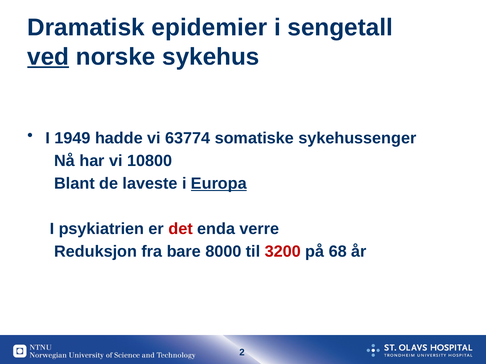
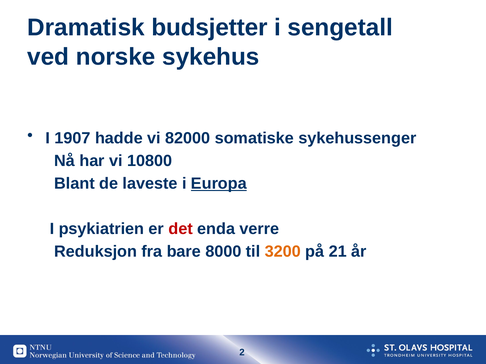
epidemier: epidemier -> budsjetter (210, 28)
ved underline: present -> none (48, 57)
1949: 1949 -> 1907 (73, 138)
63774: 63774 -> 82000 (188, 138)
3200 colour: red -> orange (283, 252)
68: 68 -> 21 (338, 252)
